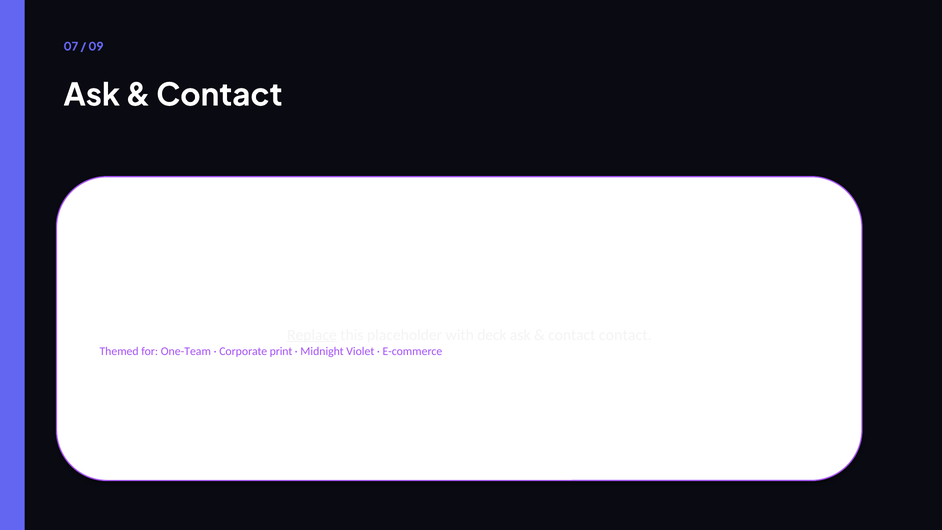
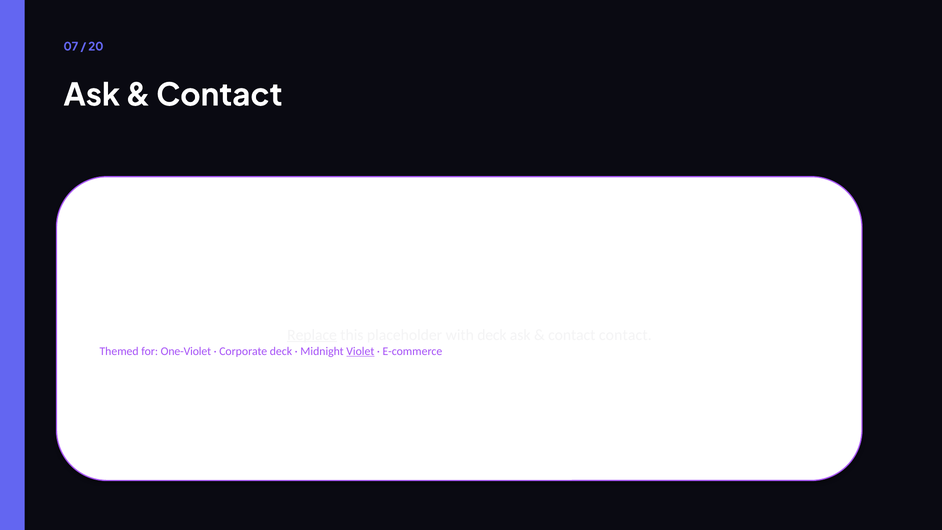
09: 09 -> 20 (96, 47)
One-Team: One-Team -> One-Violet (186, 351)
Corporate print: print -> deck (281, 351)
Violet underline: none -> present (360, 351)
